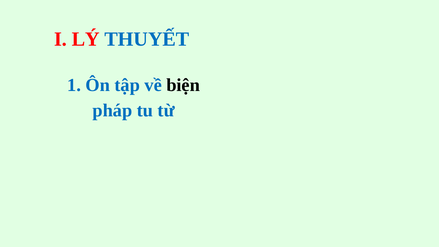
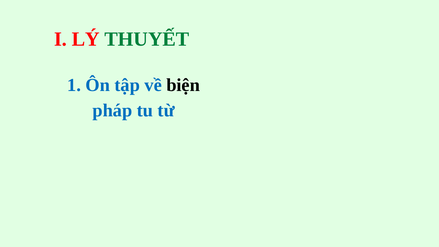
THUYẾT colour: blue -> green (147, 39)
